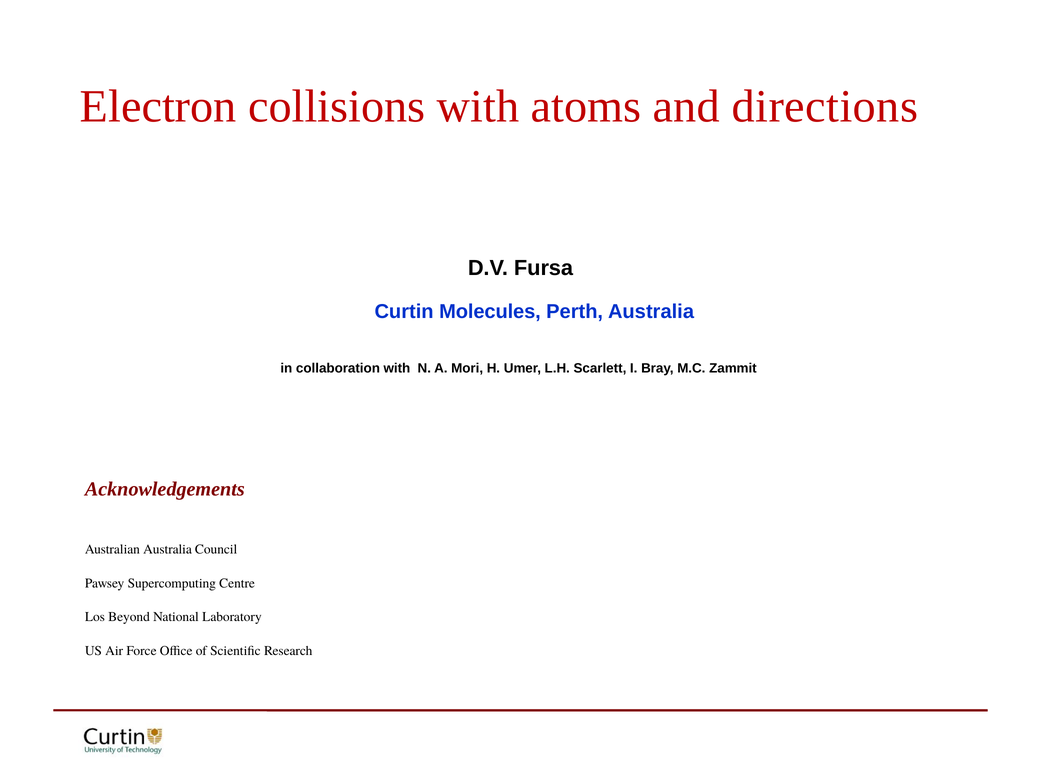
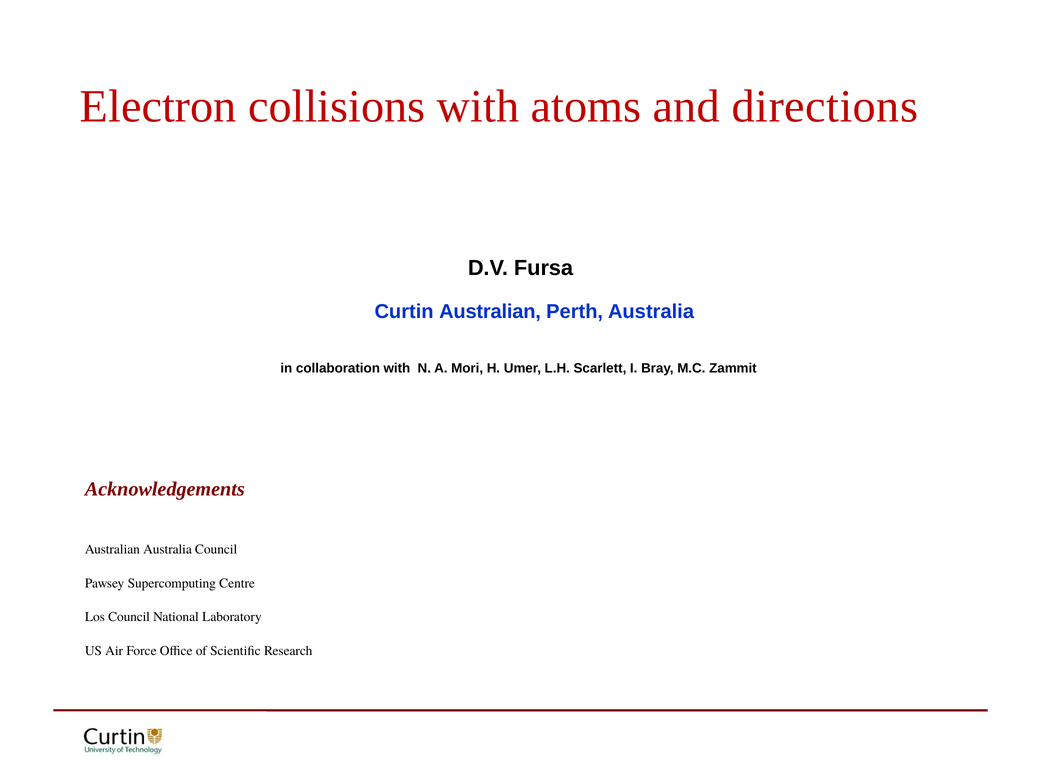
Curtin Molecules: Molecules -> Australian (490, 312)
Los Beyond: Beyond -> Council (129, 617)
